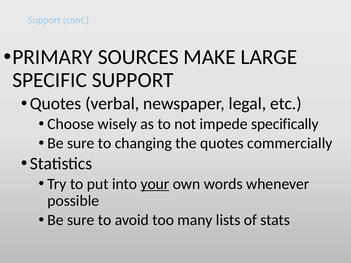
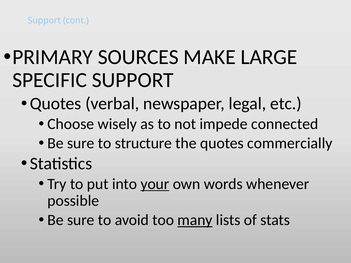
specifically: specifically -> connected (285, 124)
changing: changing -> structure (143, 143)
many underline: none -> present (195, 220)
